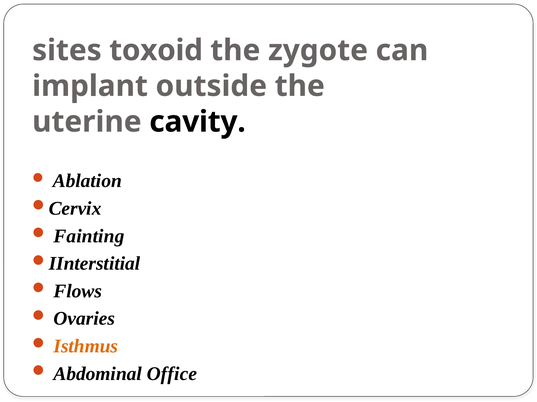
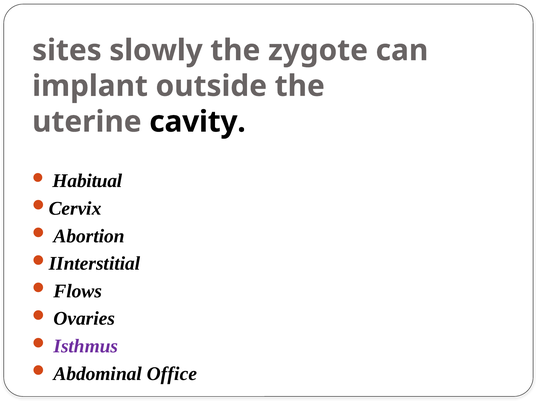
toxoid: toxoid -> slowly (156, 50)
Ablation: Ablation -> Habitual (87, 181)
Fainting: Fainting -> Abortion (89, 236)
Isthmus colour: orange -> purple (86, 347)
